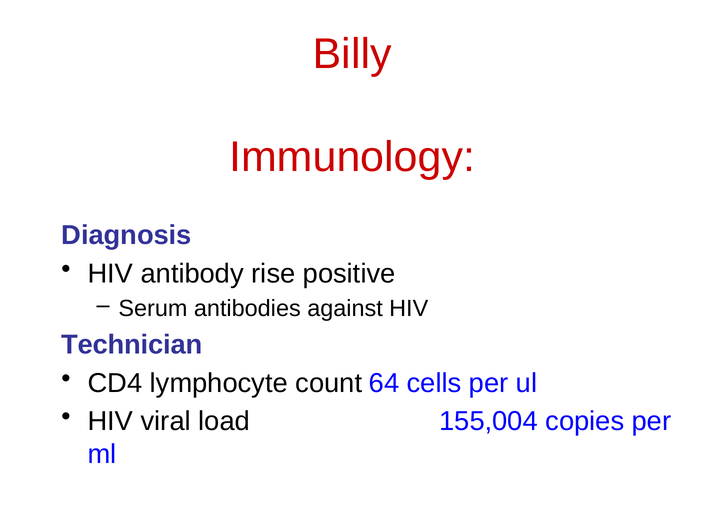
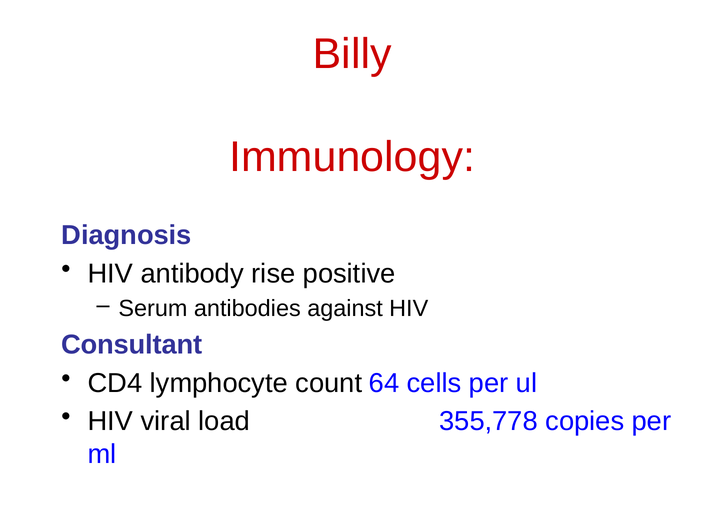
Technician: Technician -> Consultant (132, 345)
155,004: 155,004 -> 355,778 (489, 422)
